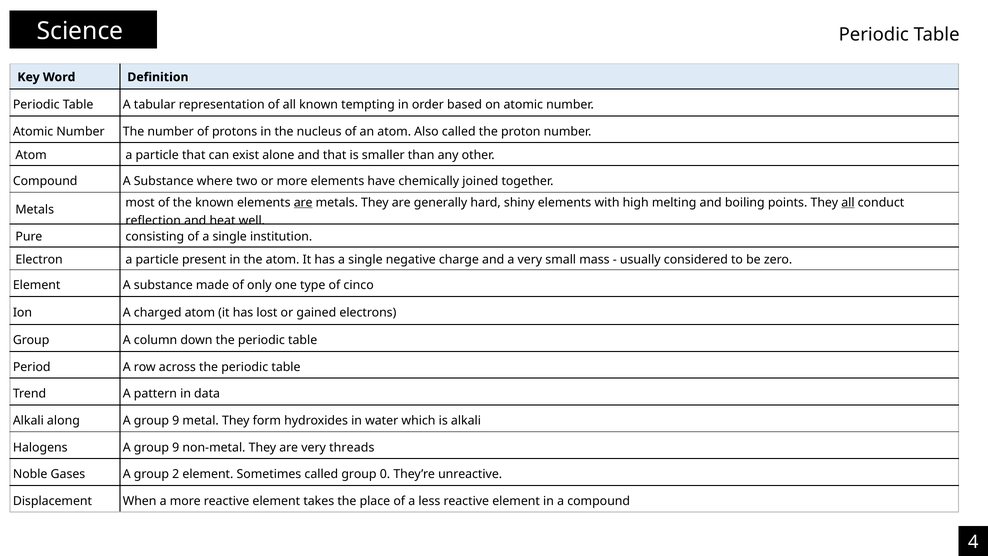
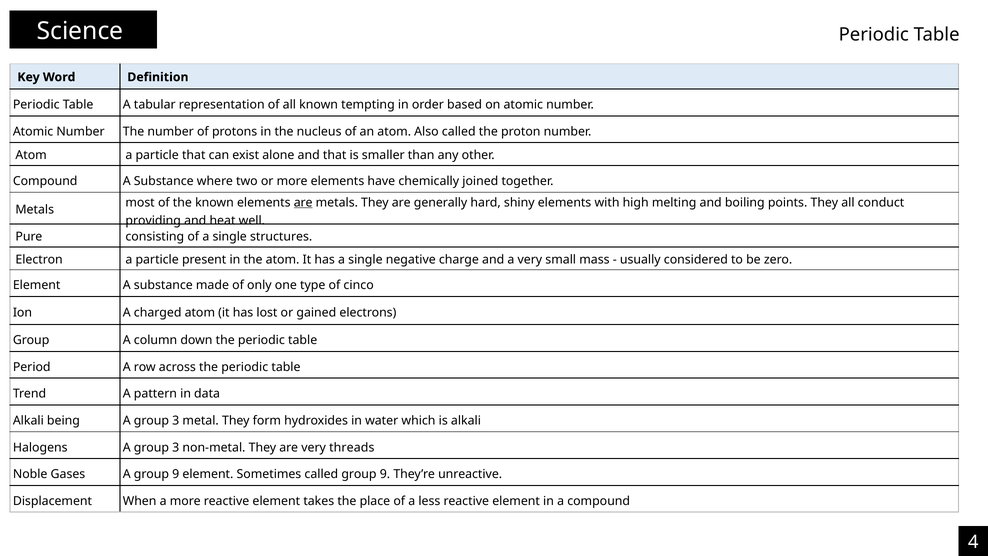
all underline: present -> none (848, 202)
reflection: reflection -> providing (153, 220)
institution: institution -> structures (281, 237)
along: along -> being (63, 420)
9: 9 -> 3 (176, 420)
Halogens A group 9: 9 -> 3 (176, 447)
A group 2: 2 -> 9 (176, 474)
called group 0: 0 -> 9 (385, 474)
